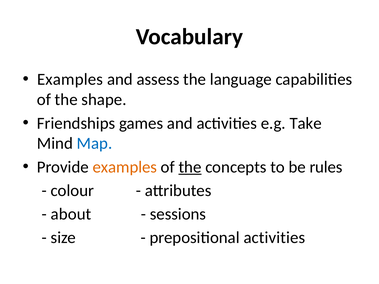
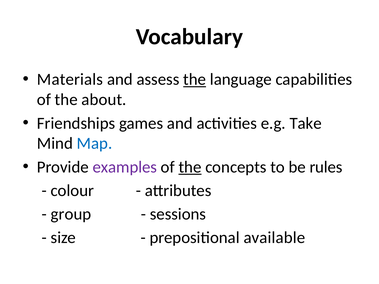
Examples: Examples -> Materials (70, 80)
the underline: none -> present (195, 80)
shape: shape -> about (104, 100)
examples colour: orange -> purple (125, 167)
about: about -> group (71, 214)
prepositional activities: activities -> available (274, 238)
